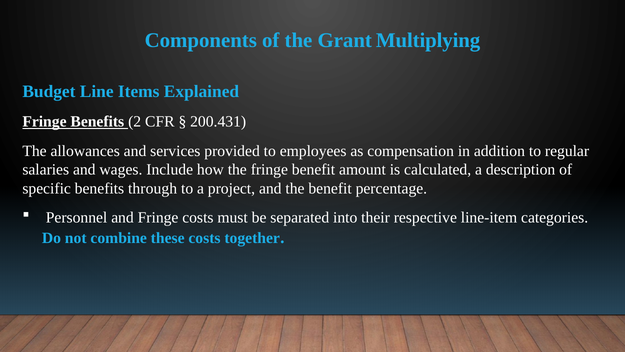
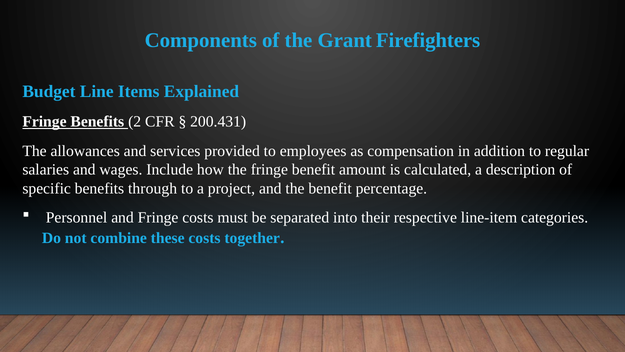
Multiplying: Multiplying -> Firefighters (428, 41)
